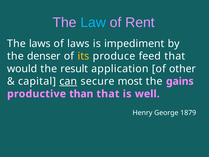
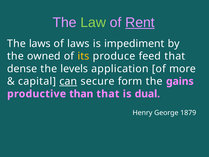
Law colour: light blue -> light green (93, 22)
Rent underline: none -> present (140, 22)
denser: denser -> owned (44, 56)
would: would -> dense (22, 69)
result: result -> levels (74, 69)
other: other -> more (183, 69)
most: most -> form (130, 81)
well: well -> dual (147, 94)
